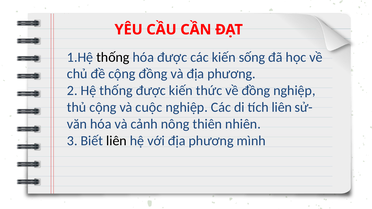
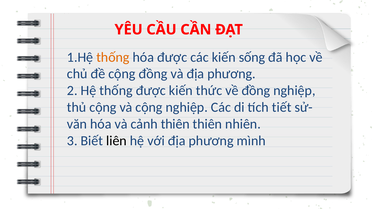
thống colour: black -> orange (113, 57)
và cuộc: cuộc -> cộng (149, 107)
tích liên: liên -> tiết (282, 107)
cảnh nông: nông -> thiên (175, 124)
